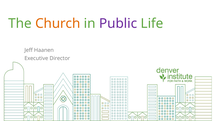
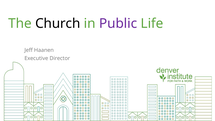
Church colour: orange -> black (58, 23)
